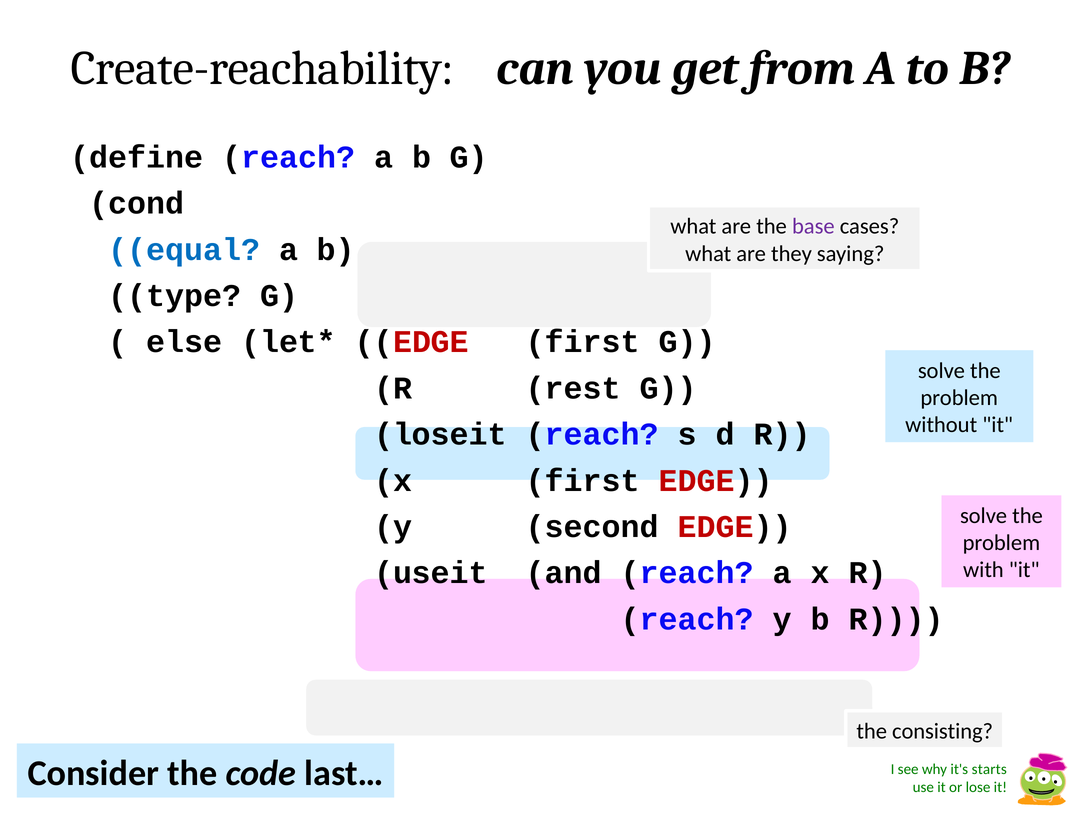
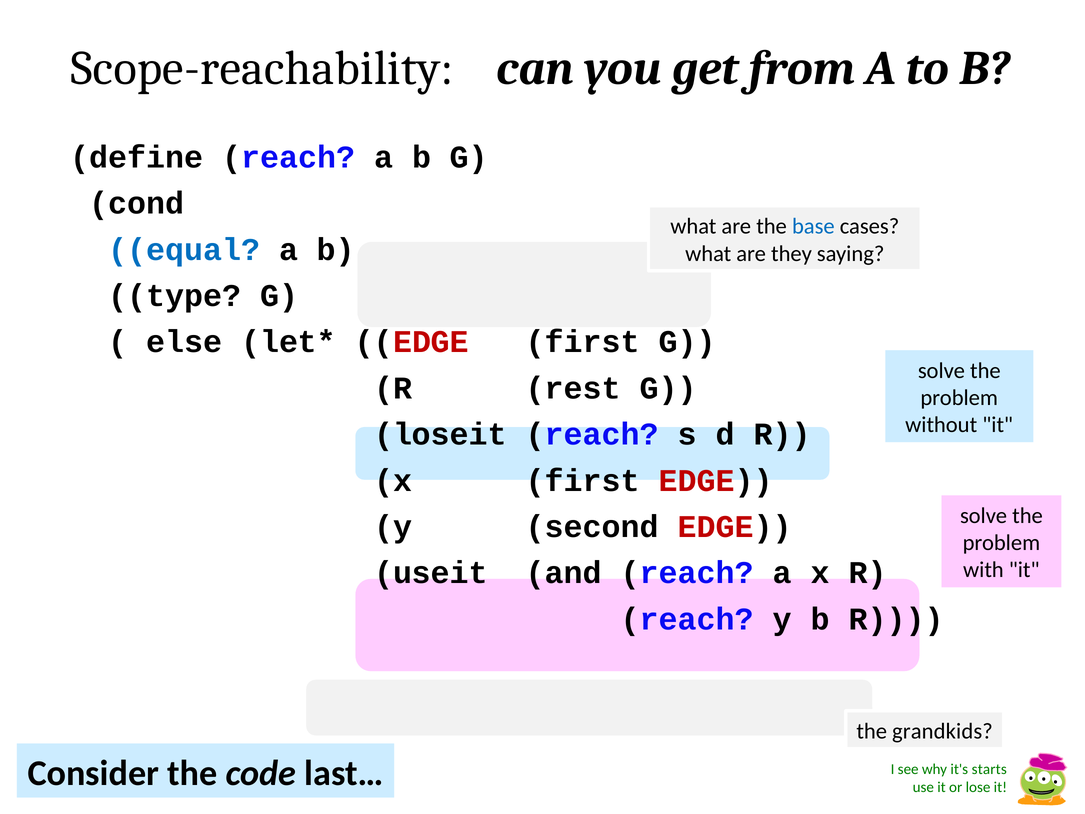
Create-reachability: Create-reachability -> Scope-reachability (262, 68)
base colour: purple -> blue (813, 226)
consisting: consisting -> grandkids (942, 731)
